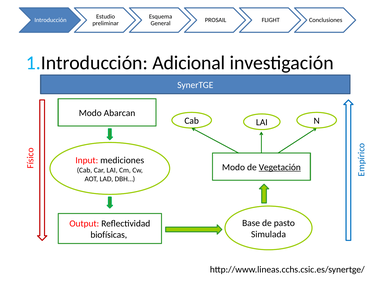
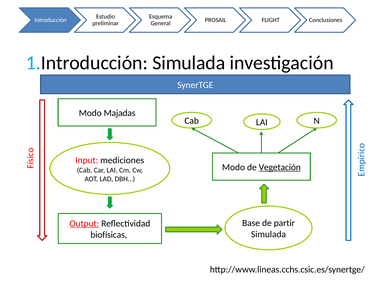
1.Introducción Adicional: Adicional -> Simulada (189, 63)
Abarcan: Abarcan -> Majadas (120, 113)
pasto: pasto -> partir (284, 223)
Output underline: none -> present (84, 224)
